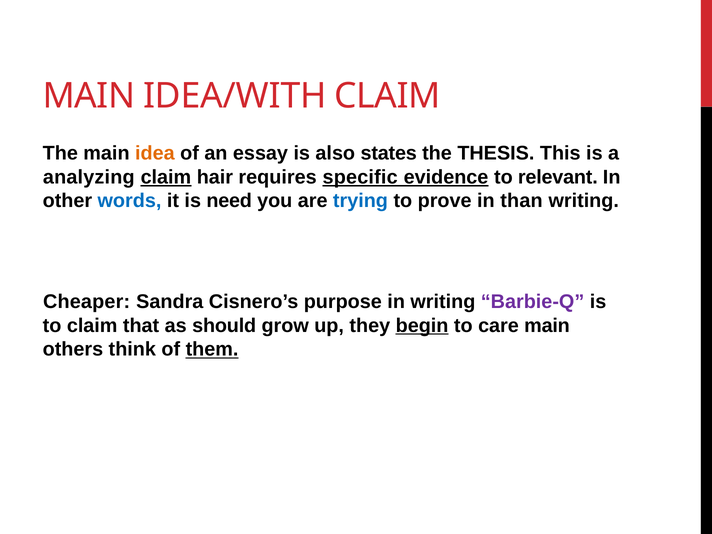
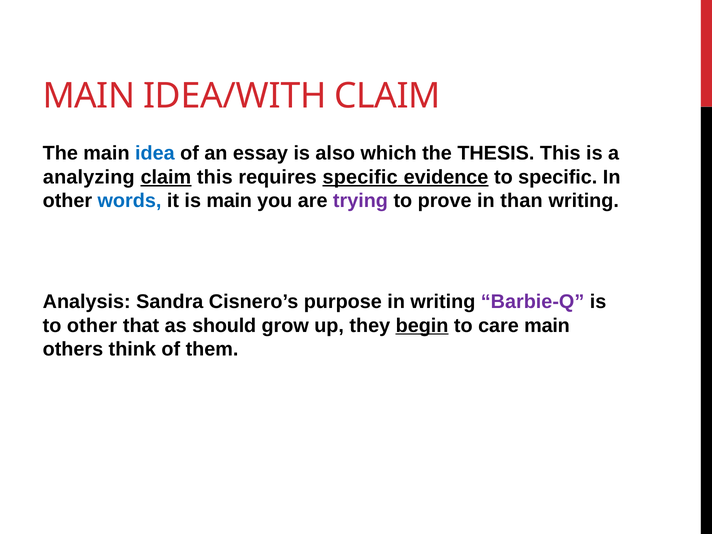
idea colour: orange -> blue (155, 153)
states: states -> which (389, 153)
claim hair: hair -> this (215, 177)
to relevant: relevant -> specific (558, 177)
is need: need -> main (229, 201)
trying colour: blue -> purple (360, 201)
Cheaper: Cheaper -> Analysis (87, 302)
to claim: claim -> other (92, 326)
them underline: present -> none (212, 349)
